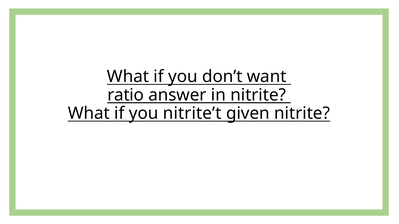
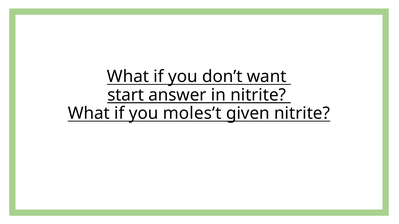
ratio: ratio -> start (126, 95)
nitrite’t: nitrite’t -> moles’t (192, 114)
